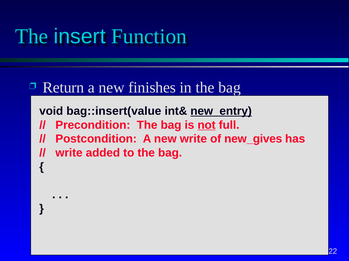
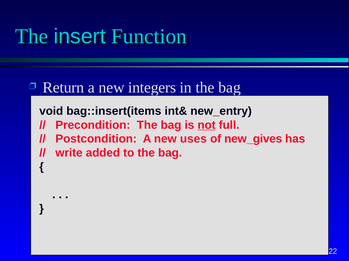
finishes: finishes -> integers (152, 88)
bag::insert(value: bag::insert(value -> bag::insert(items (114, 111)
new_entry underline: present -> none (221, 111)
new write: write -> uses (193, 139)
